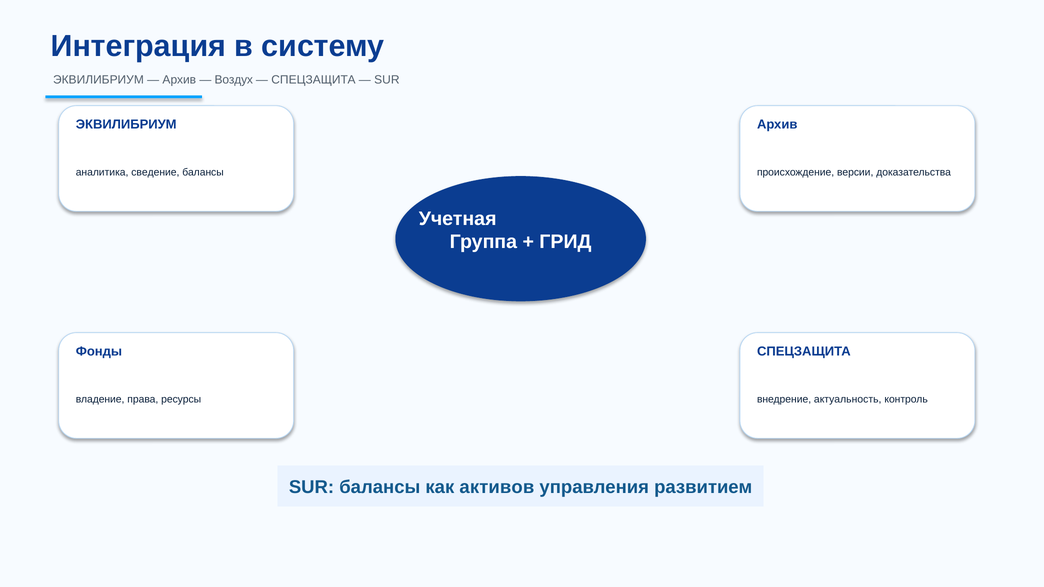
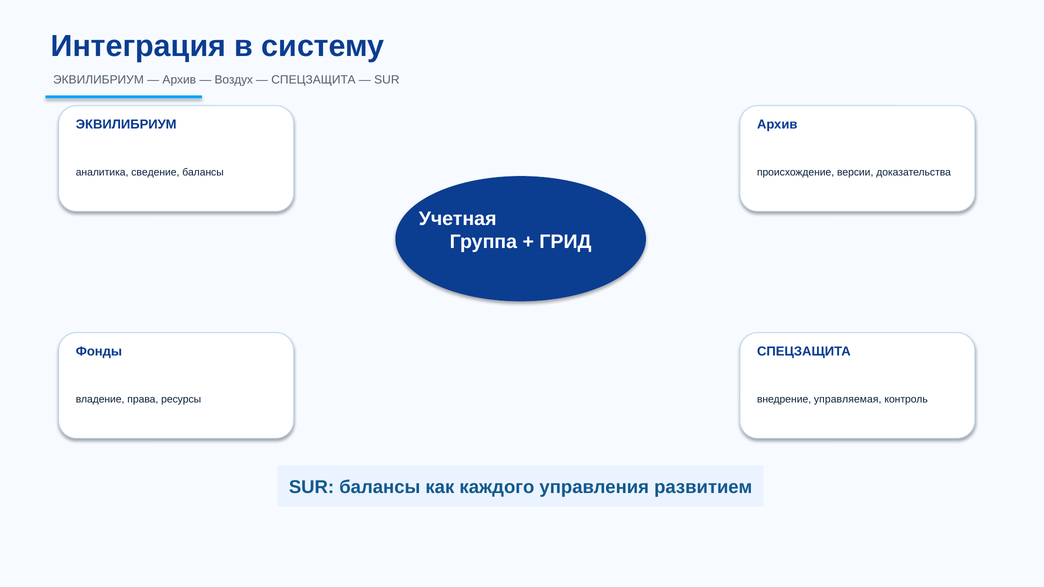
актуальность: актуальность -> управляемая (848, 400)
активов: активов -> каждого (497, 488)
